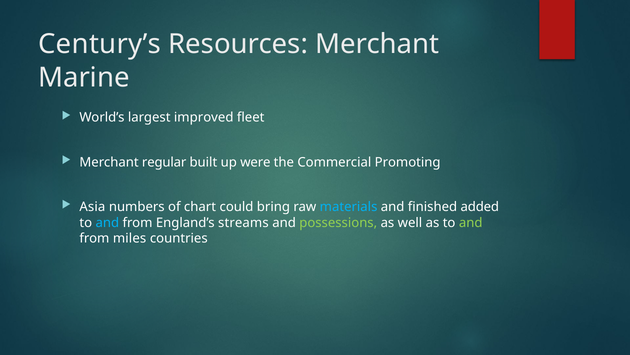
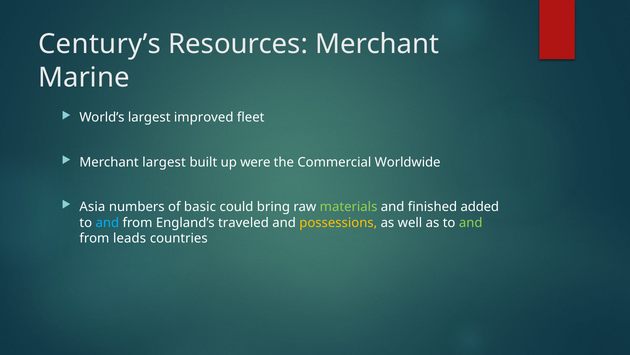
Merchant regular: regular -> largest (164, 162)
Promoting: Promoting -> Worldwide (408, 162)
chart: chart -> basic (200, 207)
materials colour: light blue -> light green (349, 207)
streams: streams -> traveled (243, 222)
possessions colour: light green -> yellow (338, 222)
miles: miles -> leads (130, 238)
